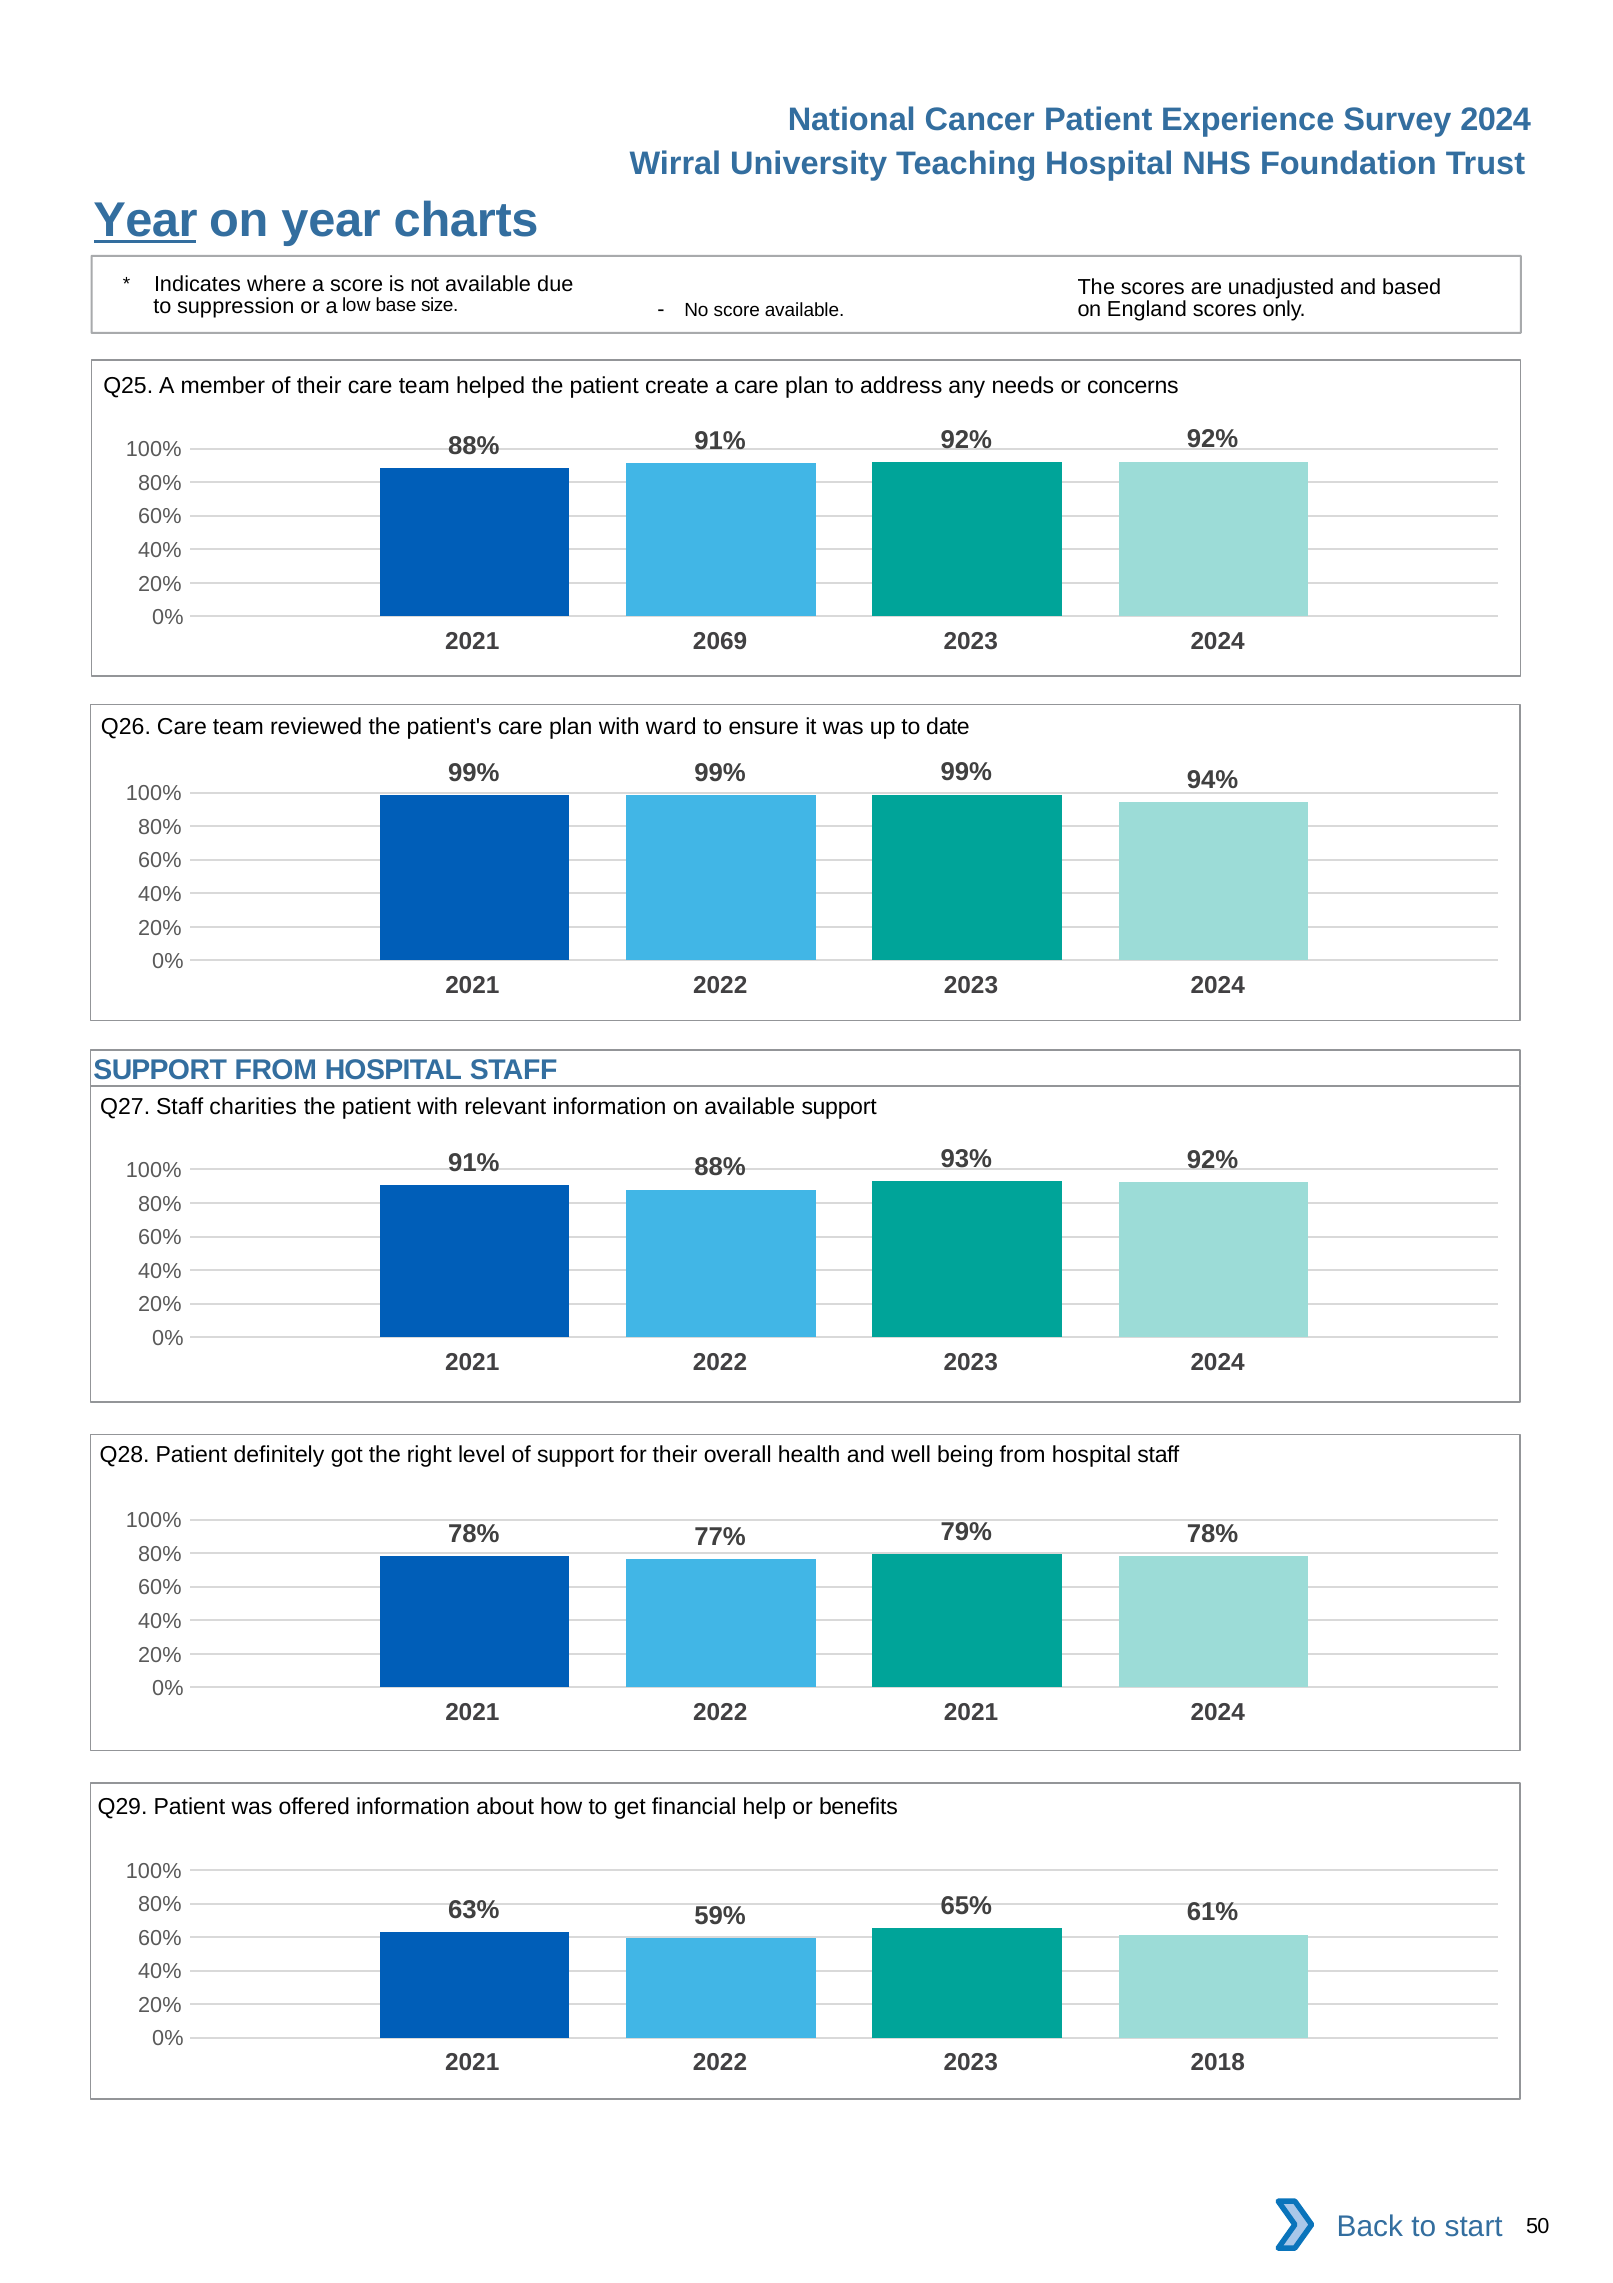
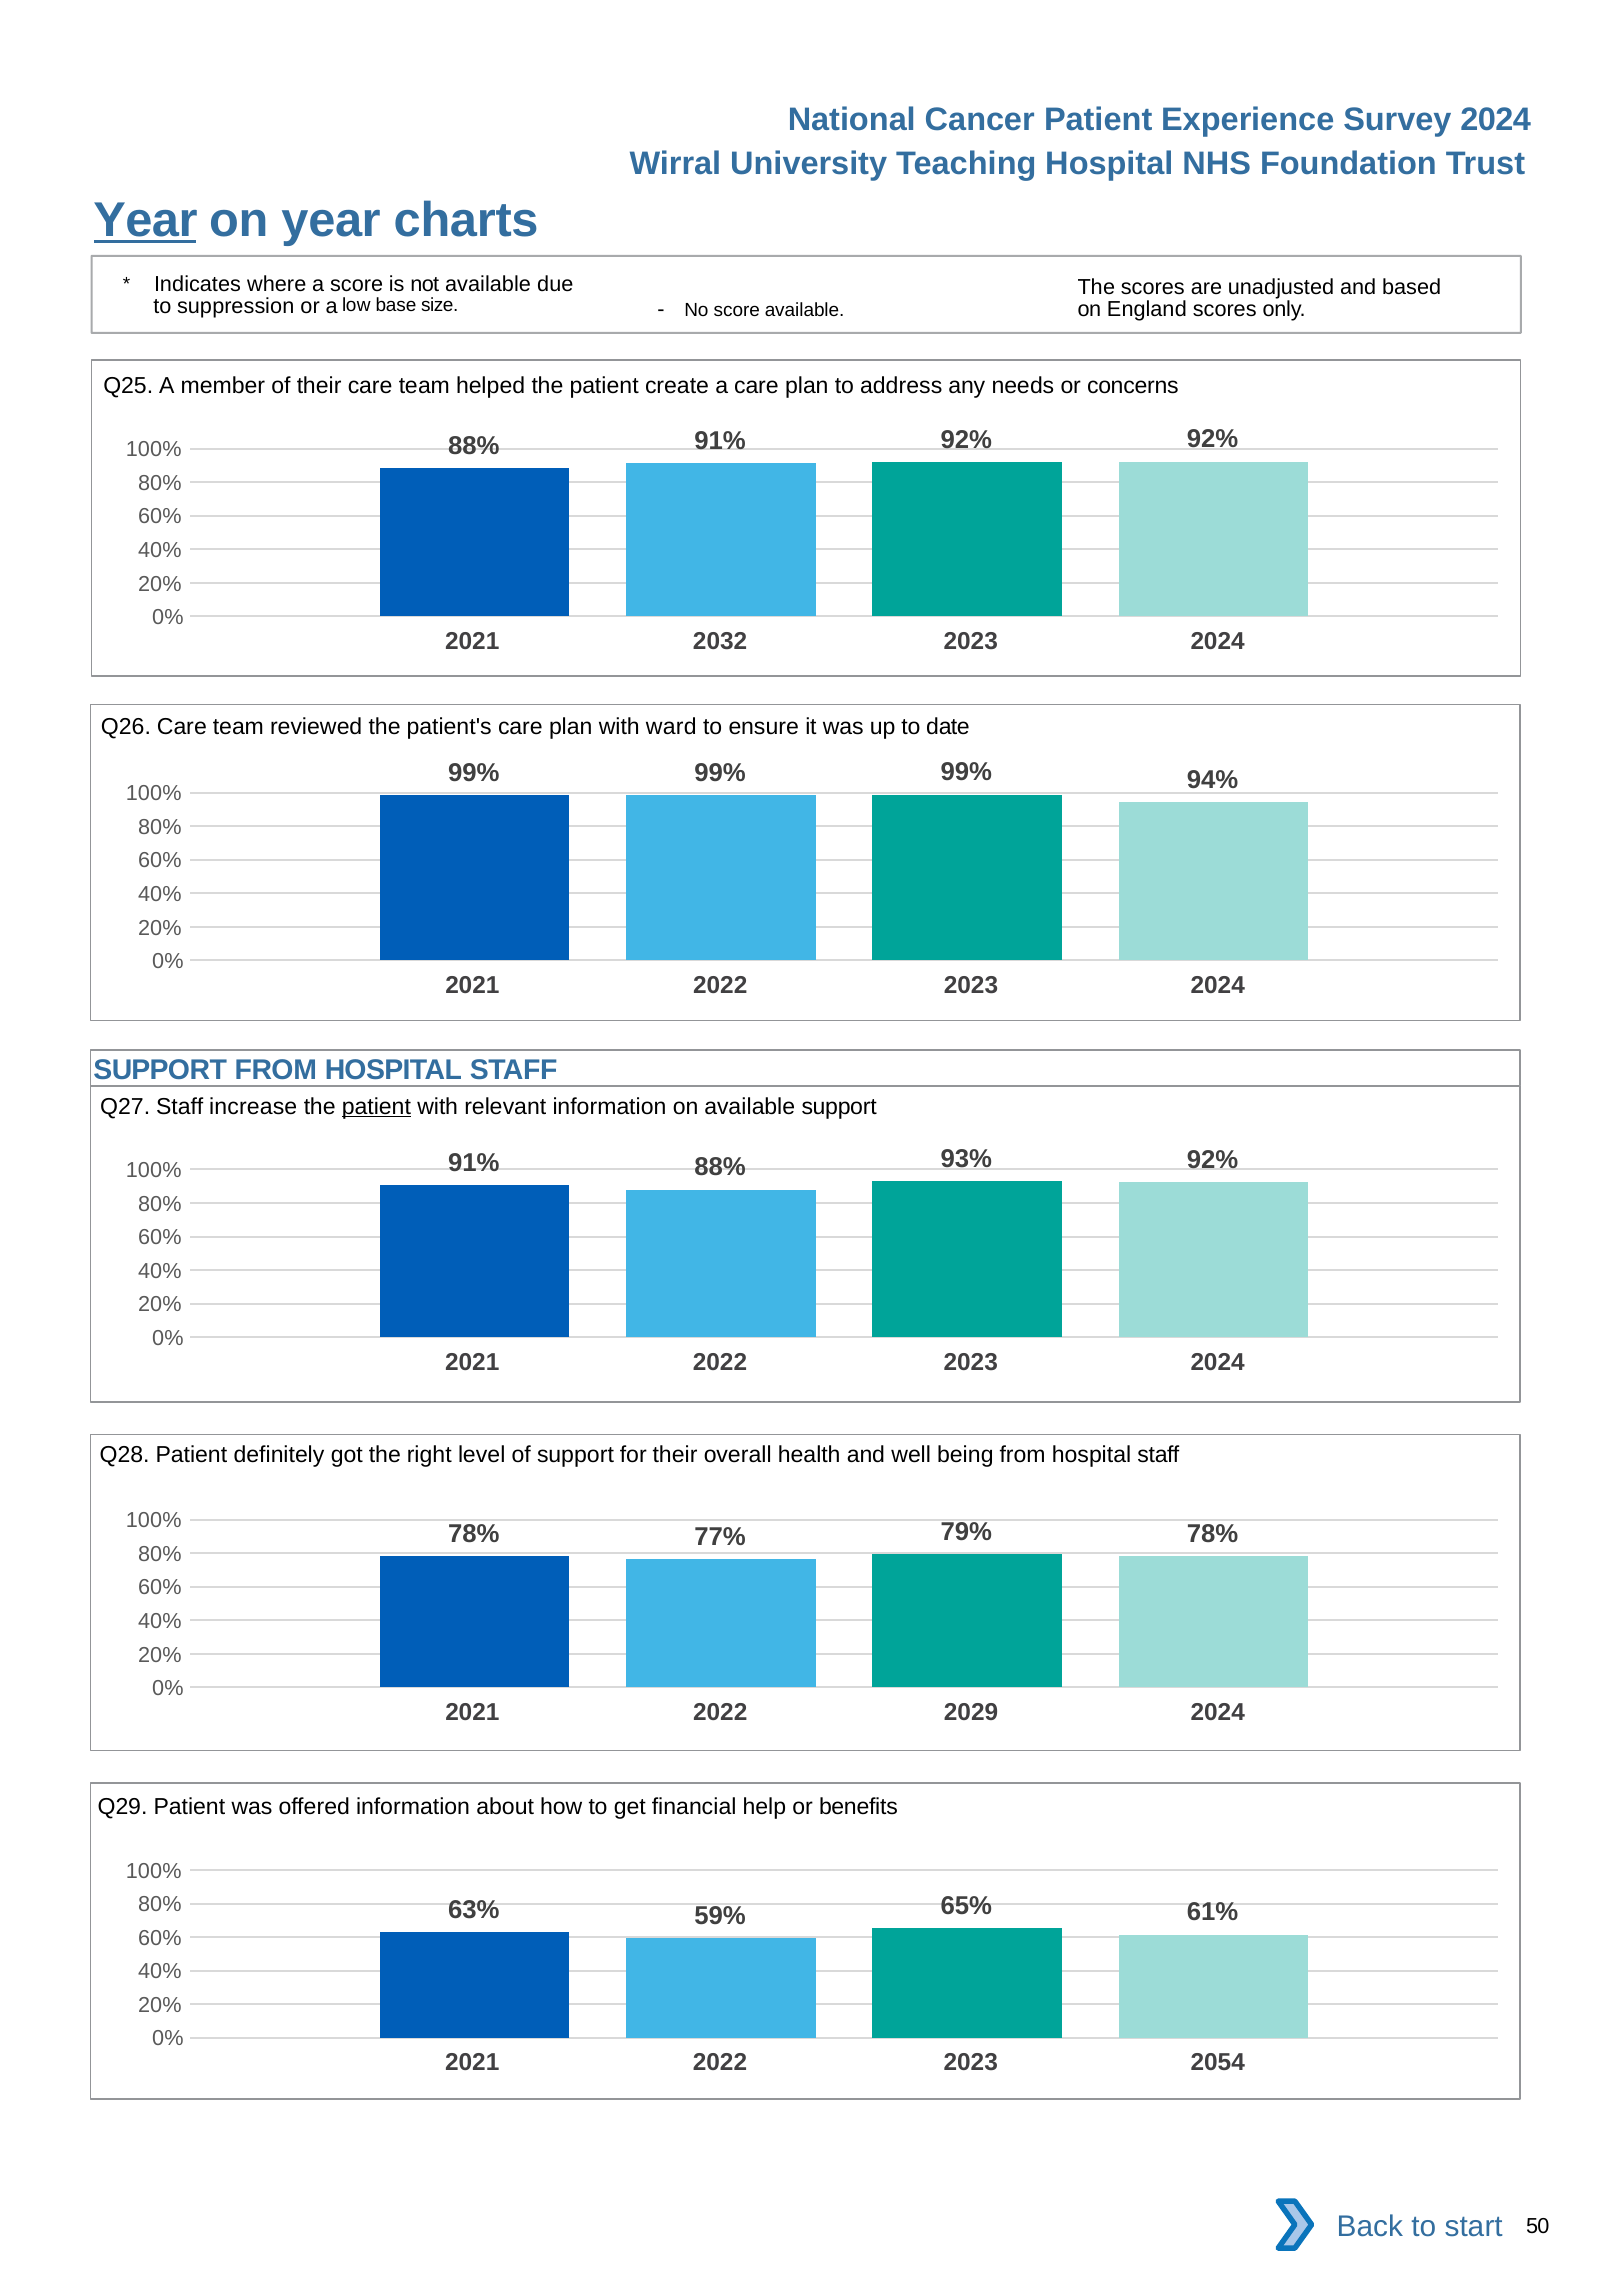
2069: 2069 -> 2032 (720, 641)
charities: charities -> increase (253, 1106)
patient underline: none -> present (376, 1106)
2022 2021: 2021 -> 2029 (971, 1712)
2018: 2018 -> 2054 (1218, 2062)
